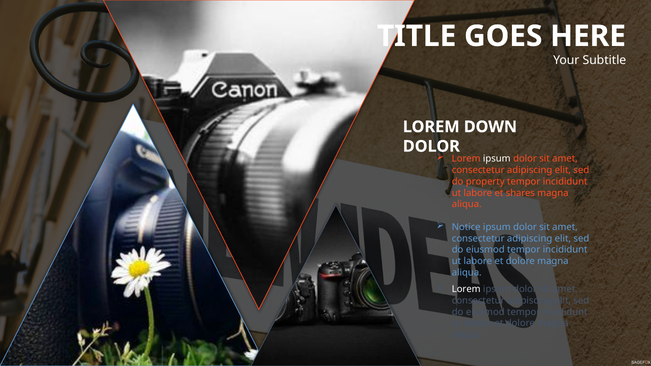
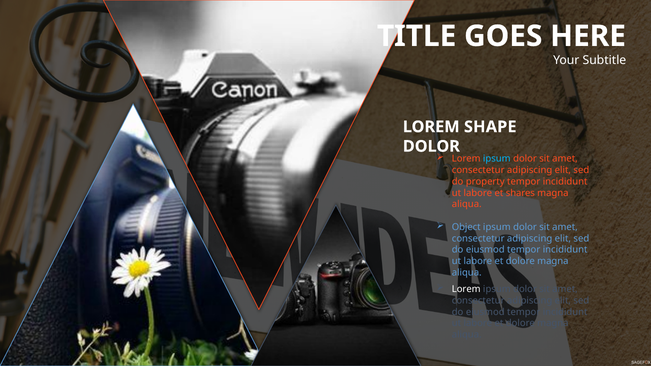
DOWN: DOWN -> SHAPE (490, 127)
ipsum colour: white -> light blue (497, 159)
Notice: Notice -> Object (466, 227)
